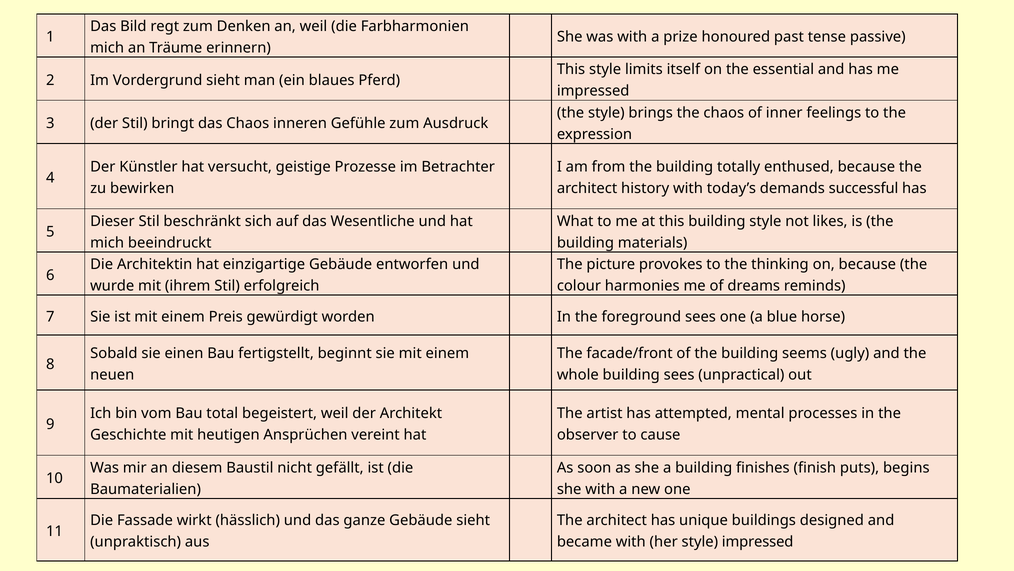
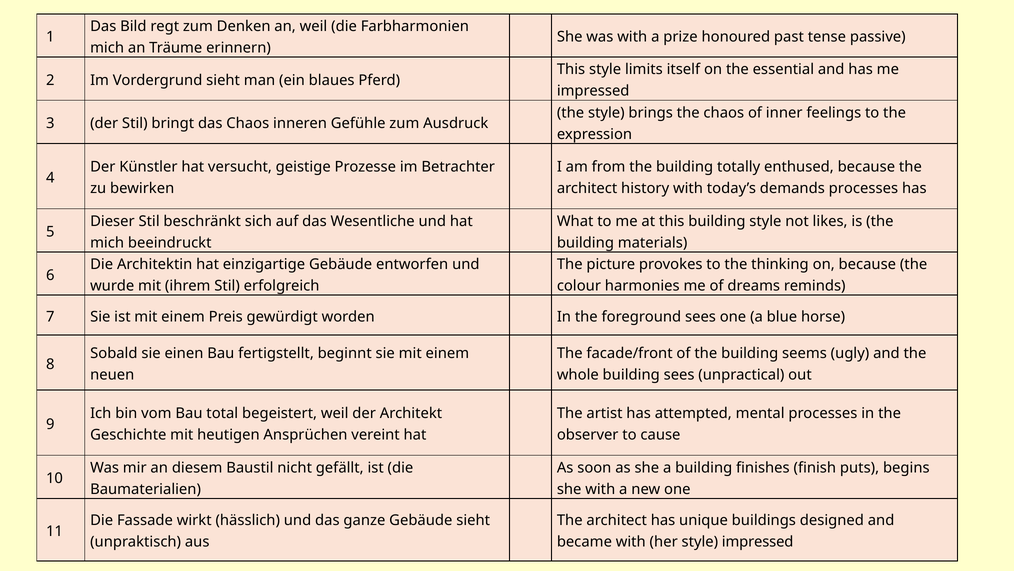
demands successful: successful -> processes (863, 188)
